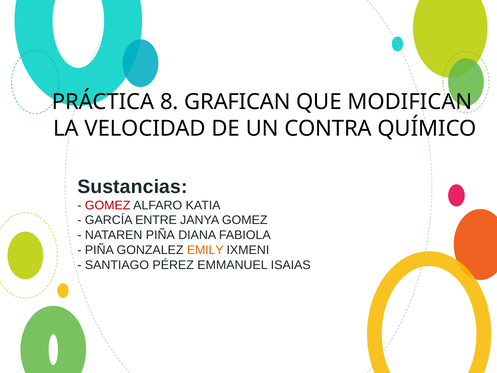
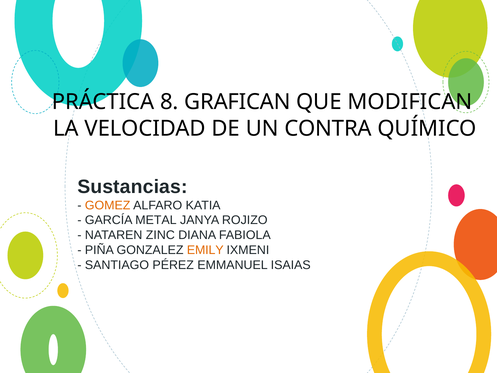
GOMEZ colour: red -> orange (108, 205)
ENTRE: ENTRE -> METAL (156, 220)
JANYA GOMEZ: GOMEZ -> ROJIZO (245, 220)
NATAREN PIÑA: PIÑA -> ZINC (160, 235)
